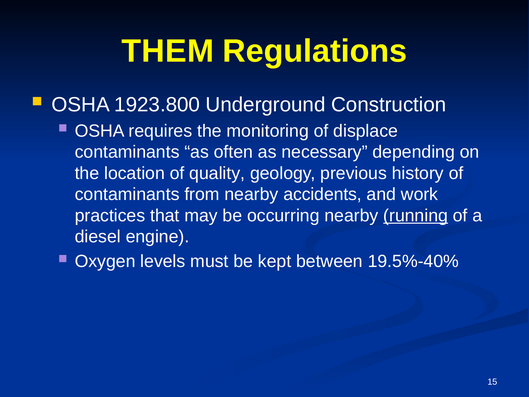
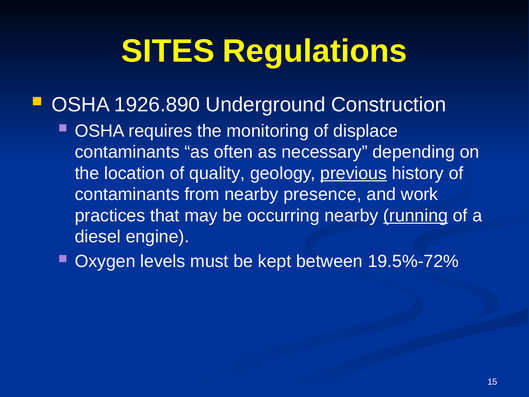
THEM: THEM -> SITES (168, 51)
1923.800: 1923.800 -> 1926.890 (157, 105)
previous underline: none -> present (354, 173)
accidents: accidents -> presence (322, 194)
19.5%-40%: 19.5%-40% -> 19.5%-72% (413, 261)
